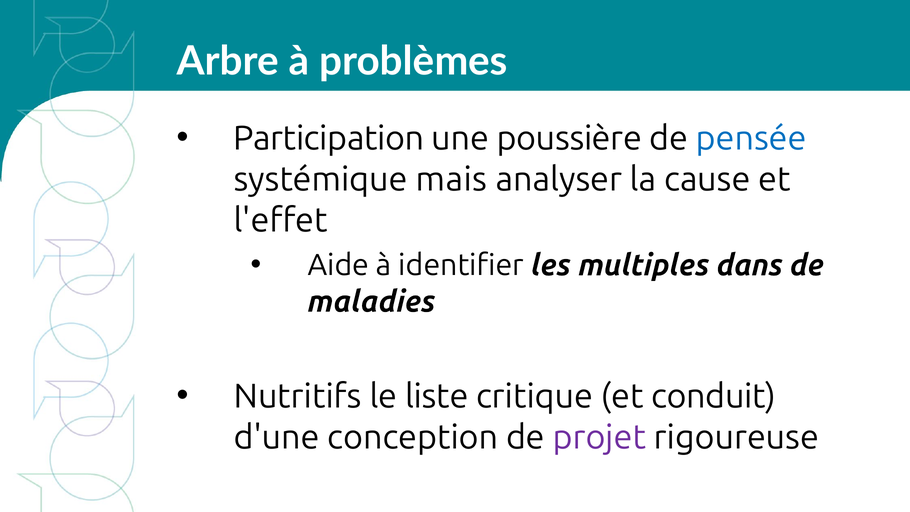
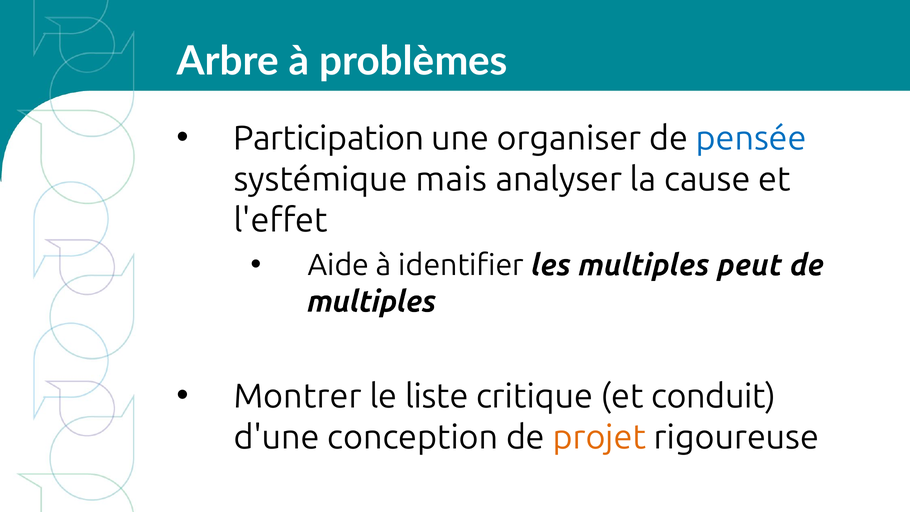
poussière: poussière -> organiser (569, 139)
dans: dans -> peut (749, 265)
maladies: maladies -> multiples (372, 302)
Nutritifs: Nutritifs -> Montrer (298, 396)
projet colour: purple -> orange (599, 437)
